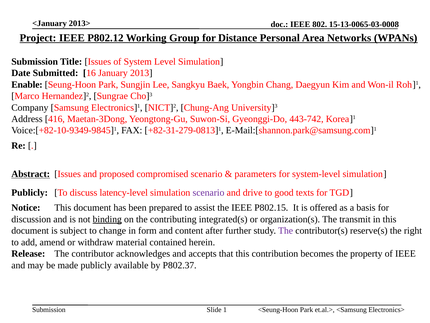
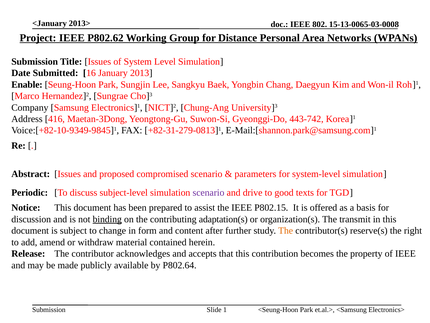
P802.12: P802.12 -> P802.62 (105, 38)
Abstract underline: present -> none (31, 174)
Publicly: Publicly -> Periodic (30, 192)
latency-level: latency-level -> subject-level (124, 192)
integrated(s: integrated(s -> adaptation(s (223, 219)
The colour: purple -> orange (286, 230)
P802.37: P802.37 -> P802.64 (180, 265)
